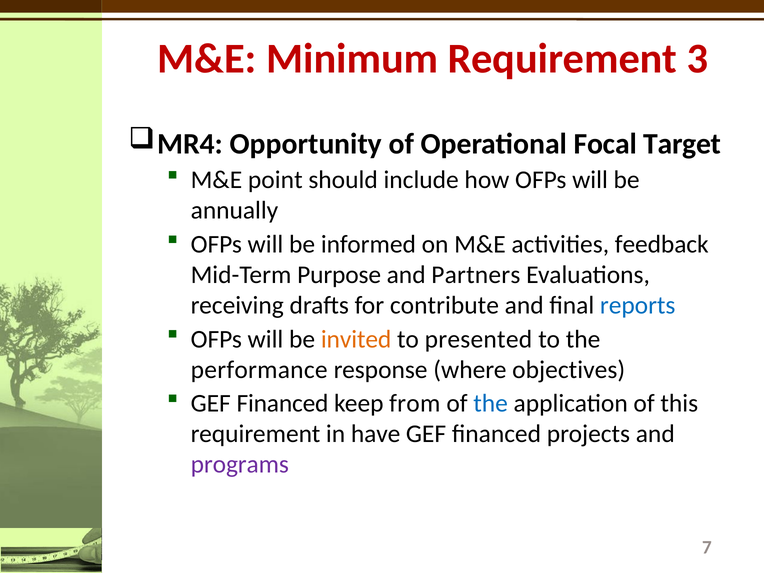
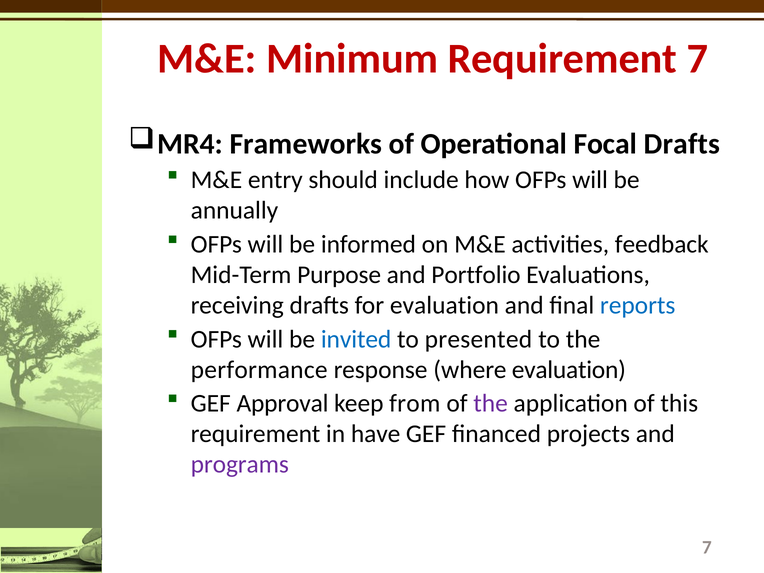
Requirement 3: 3 -> 7 (697, 59)
Opportunity: Opportunity -> Frameworks (306, 144)
Focal Target: Target -> Drafts (682, 144)
point: point -> entry (275, 180)
Partners: Partners -> Portfolio (476, 275)
for contribute: contribute -> evaluation (444, 305)
invited colour: orange -> blue (356, 339)
where objectives: objectives -> evaluation (569, 370)
Financed: Financed -> Approval (283, 403)
the colour: blue -> purple (491, 403)
